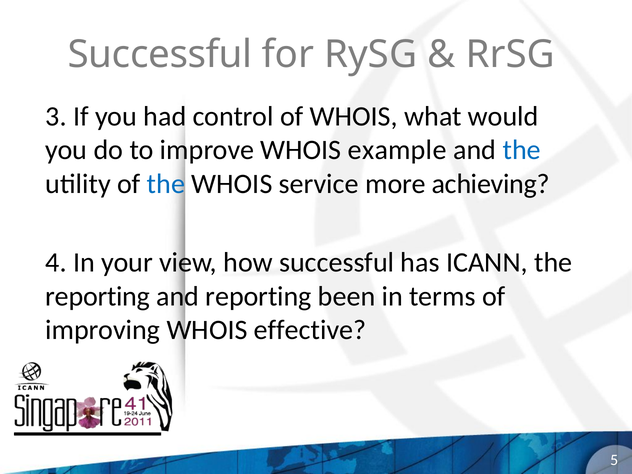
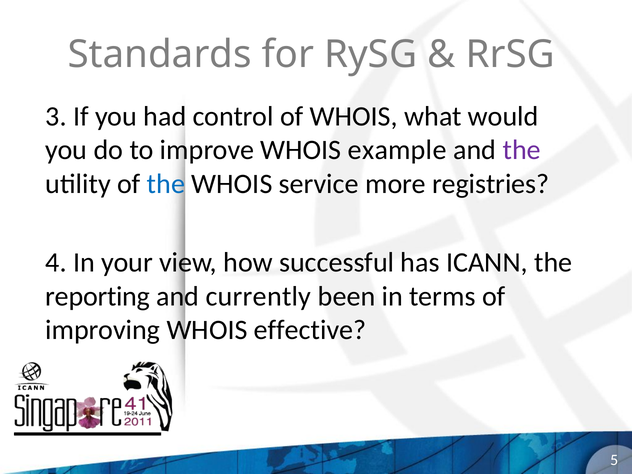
Successful: Successful -> Standards (160, 54)
the colour: blue -> purple (522, 150)
achieving: achieving -> registries (491, 184)
and reporting: reporting -> currently (258, 296)
